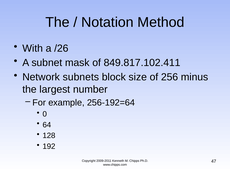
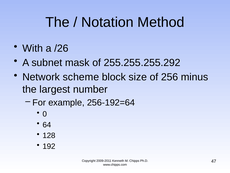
849.817.102.411: 849.817.102.411 -> 255.255.255.292 (142, 63)
subnets: subnets -> scheme (81, 77)
